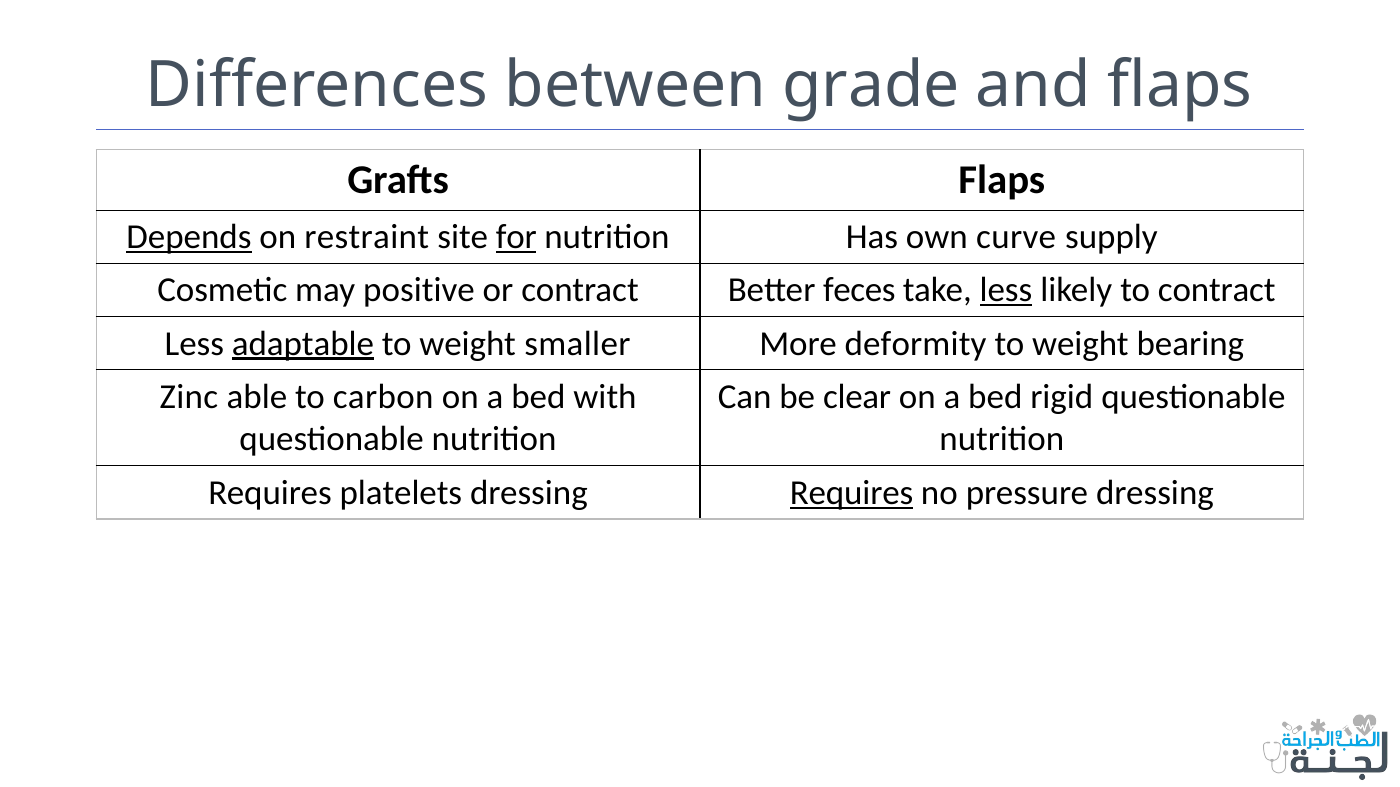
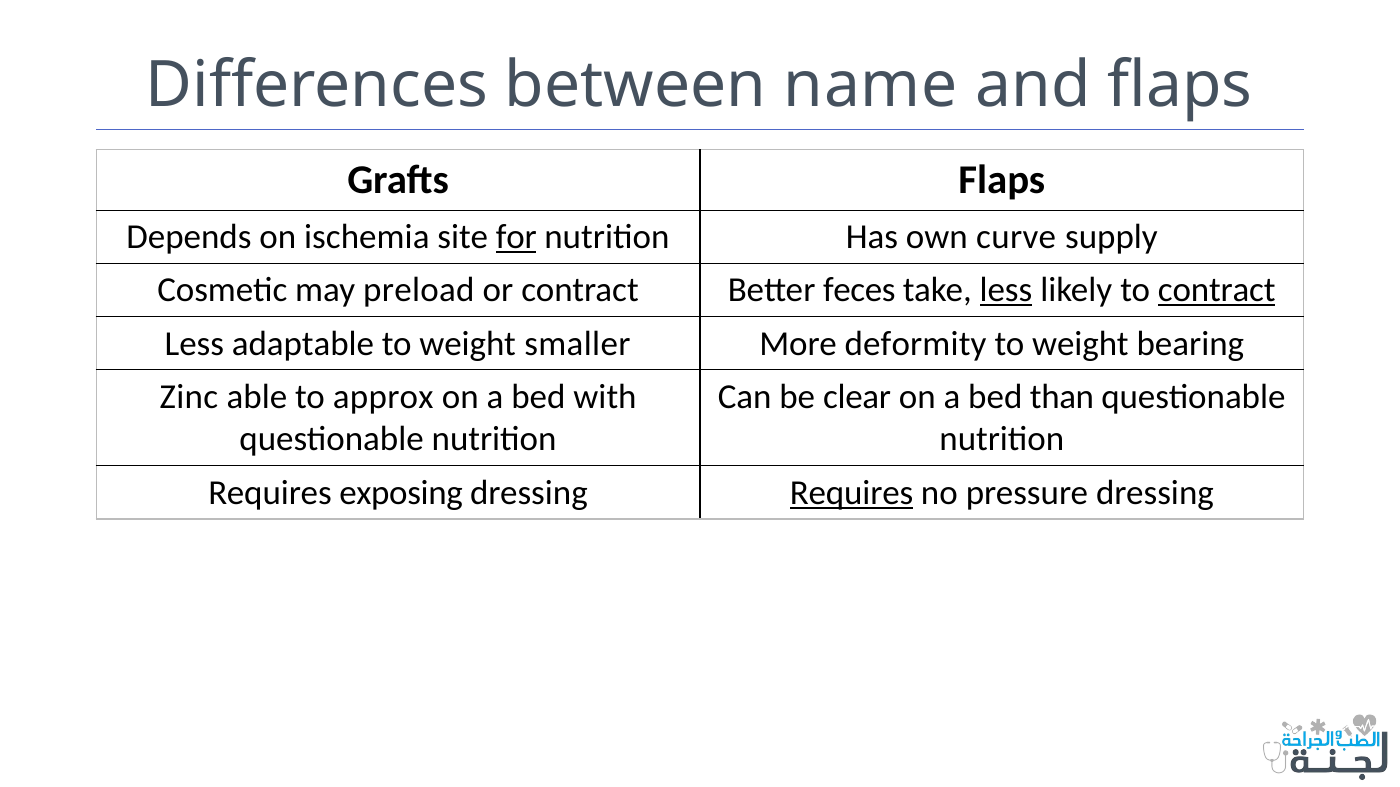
grade: grade -> name (871, 85)
Depends underline: present -> none (189, 237)
restraint: restraint -> ischemia (367, 237)
positive: positive -> preload (419, 290)
contract underline: none -> present (1217, 290)
adaptable underline: present -> none (303, 344)
carbon: carbon -> approx (383, 397)
rigid: rigid -> than (1062, 397)
platelets: platelets -> exposing (401, 493)
